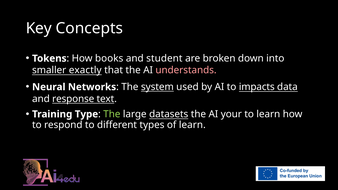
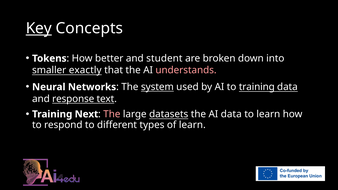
Key underline: none -> present (39, 28)
books: books -> better (109, 58)
to impacts: impacts -> training (257, 87)
Type: Type -> Next (87, 114)
The colour: light green -> pink (112, 114)
AI your: your -> data (231, 114)
